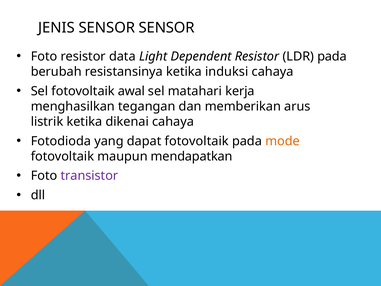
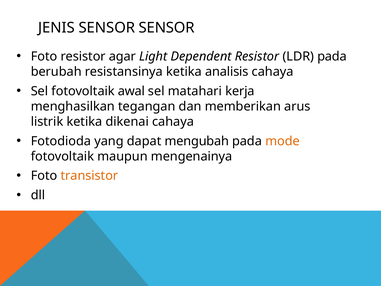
data: data -> agar (122, 56)
induksi: induksi -> analisis (227, 72)
dapat fotovoltaik: fotovoltaik -> mengubah (197, 141)
mendapatkan: mendapatkan -> mengenainya (192, 156)
transistor colour: purple -> orange (89, 176)
